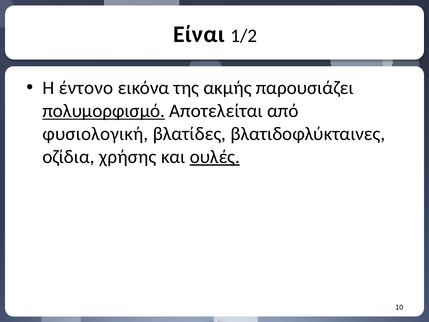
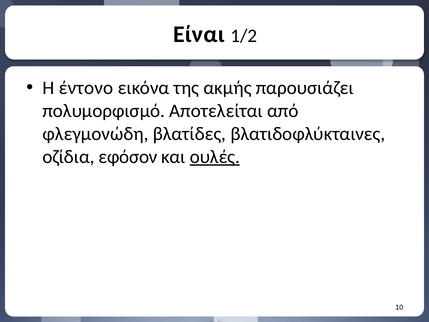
πολυμορφισμό underline: present -> none (104, 111)
φυσιολογική: φυσιολογική -> φλεγμονώδη (95, 134)
χρήσης: χρήσης -> εφόσον (128, 157)
